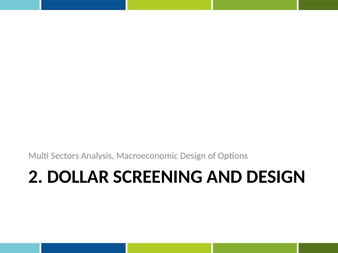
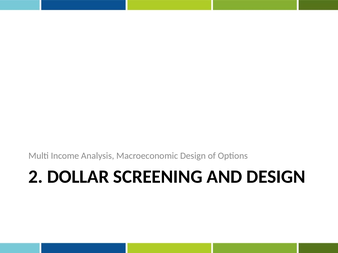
Sectors: Sectors -> Income (65, 156)
